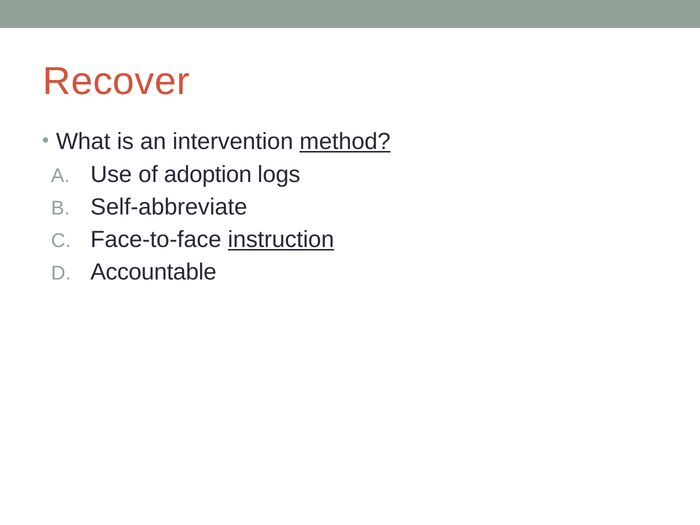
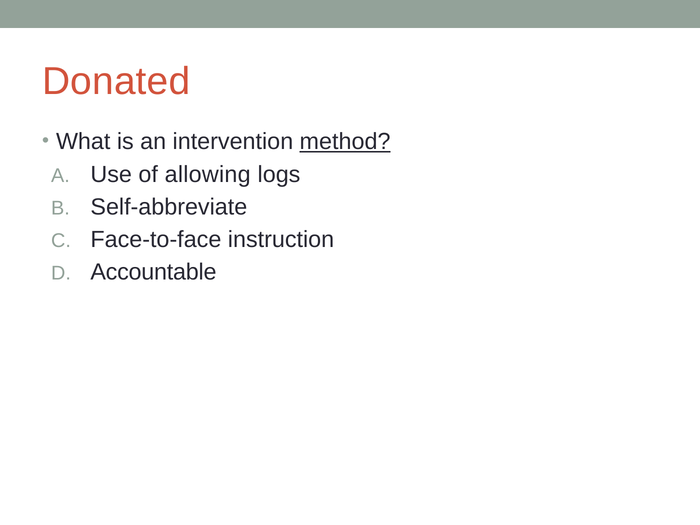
Recover: Recover -> Donated (116, 81)
adoption: adoption -> allowing (208, 174)
instruction underline: present -> none (281, 240)
